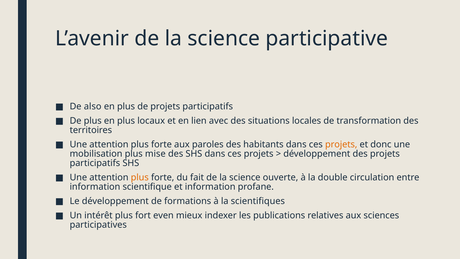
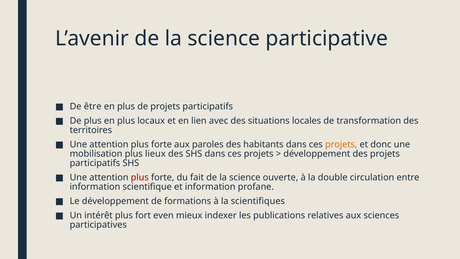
also: also -> être (93, 106)
mise: mise -> lieux (155, 154)
plus colour: orange -> red (140, 177)
